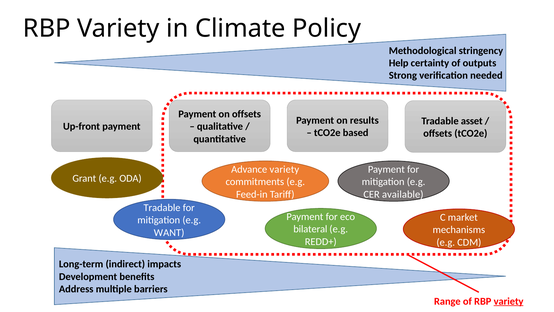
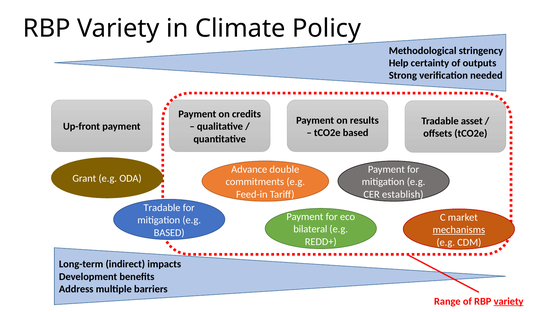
on offsets: offsets -> credits (246, 114)
Advance variety: variety -> double (284, 169)
available: available -> establish (403, 194)
mechanisms underline: none -> present (459, 230)
WANT: WANT -> BASED (169, 232)
